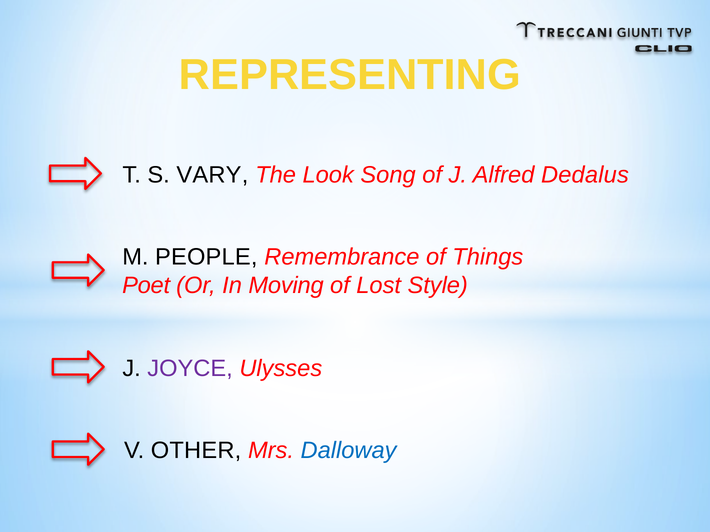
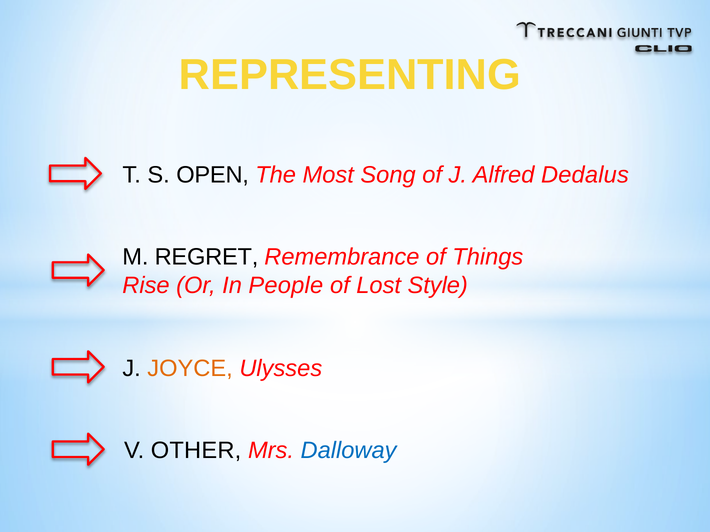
VARY: VARY -> OPEN (213, 175)
Look: Look -> Most (328, 175)
PEOPLE: PEOPLE -> REGRET (206, 257)
Poet: Poet -> Rise (146, 286)
Moving: Moving -> People (286, 286)
JOYCE colour: purple -> orange (190, 369)
